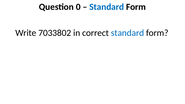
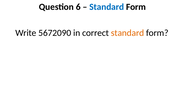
0: 0 -> 6 (78, 7)
7033802: 7033802 -> 5672090 (55, 33)
standard colour: blue -> orange (128, 33)
